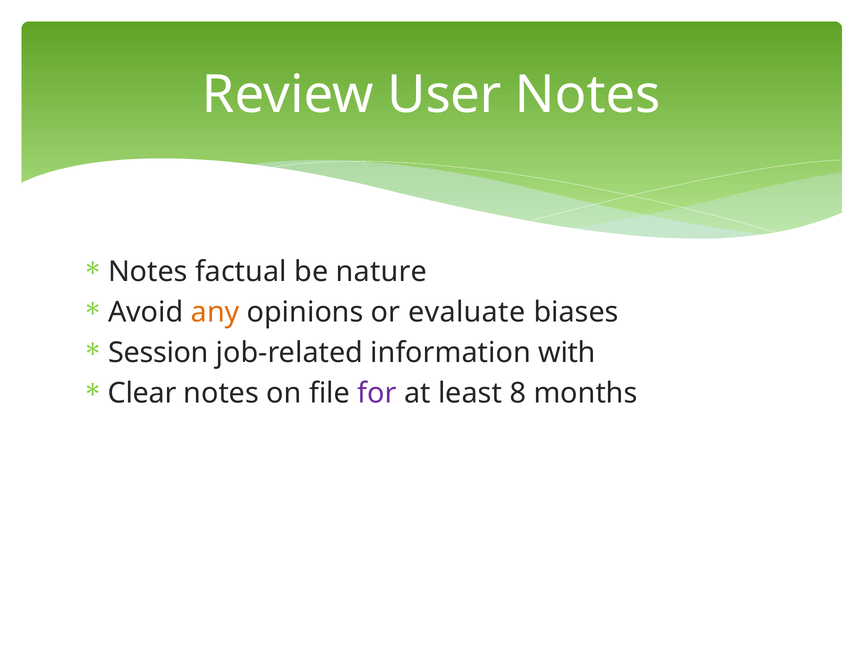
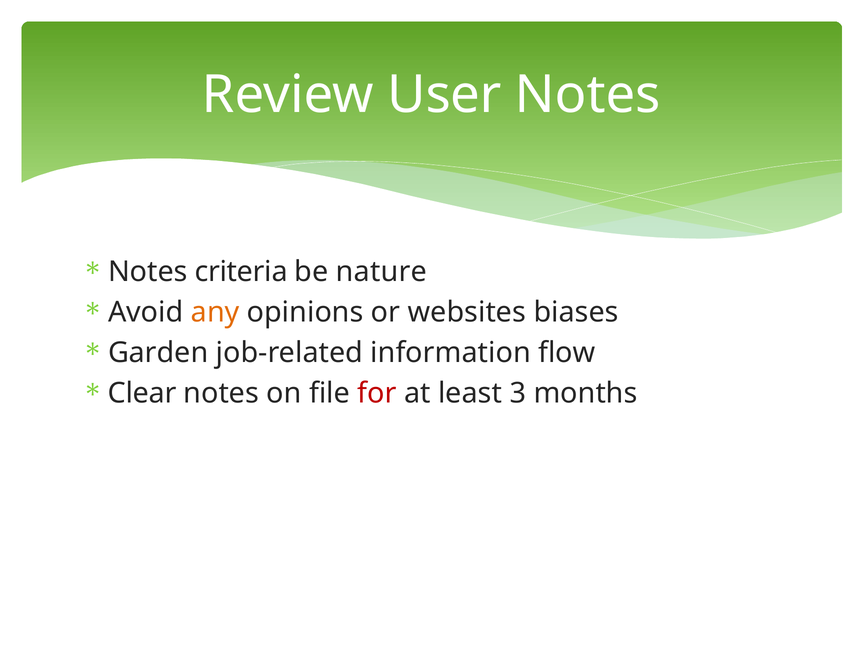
factual: factual -> criteria (241, 272)
evaluate: evaluate -> websites (467, 312)
Session: Session -> Garden (158, 353)
with: with -> flow (567, 353)
for colour: purple -> red (377, 393)
8: 8 -> 3 (518, 393)
